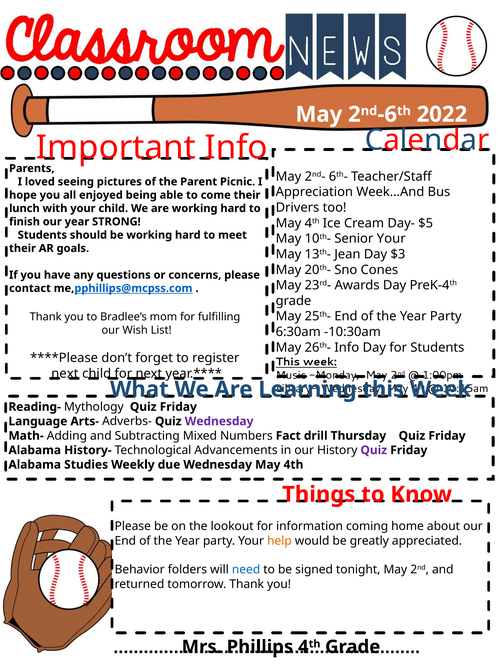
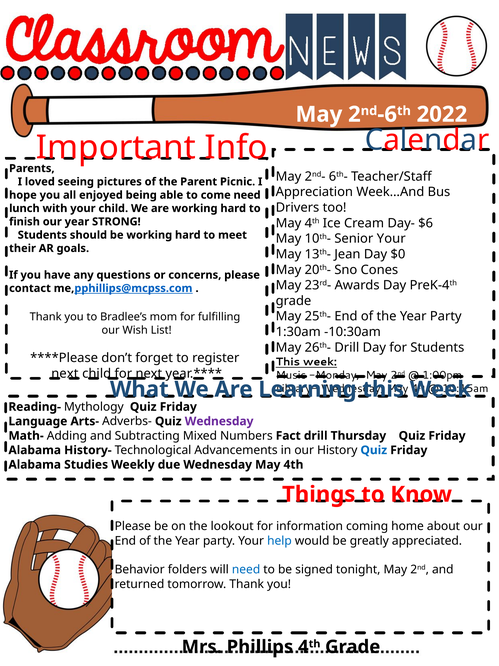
come their: their -> need (247, 195)
$5: $5 -> $6 (426, 223)
$3: $3 -> $0 (398, 254)
6:30am: 6:30am -> 1:30am (298, 332)
26th- Info: Info -> Drill (347, 347)
Quiz colour: purple -> blue (374, 450)
help colour: orange -> blue (279, 540)
